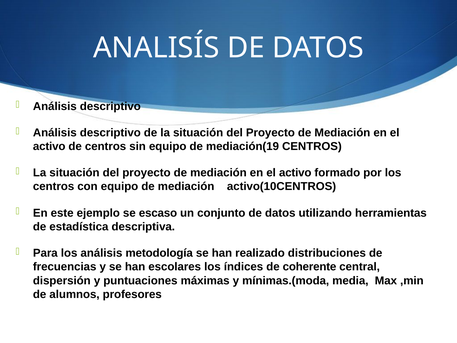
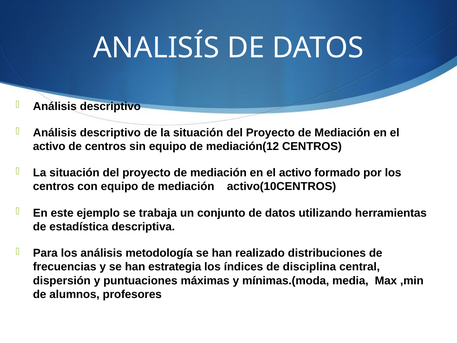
mediación(19: mediación(19 -> mediación(12 (243, 146)
escaso: escaso -> trabaja (158, 213)
escolares: escolares -> estrategia (175, 267)
coherente: coherente -> disciplina (309, 267)
